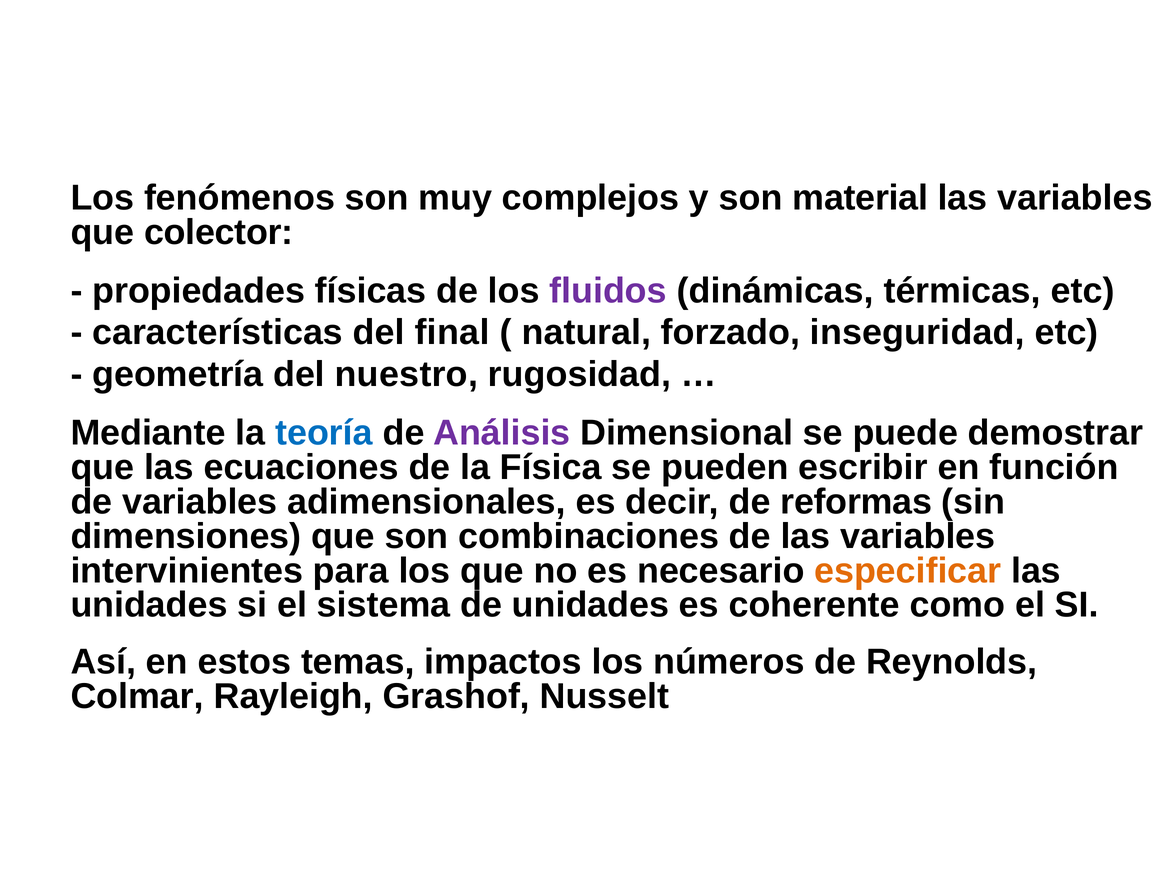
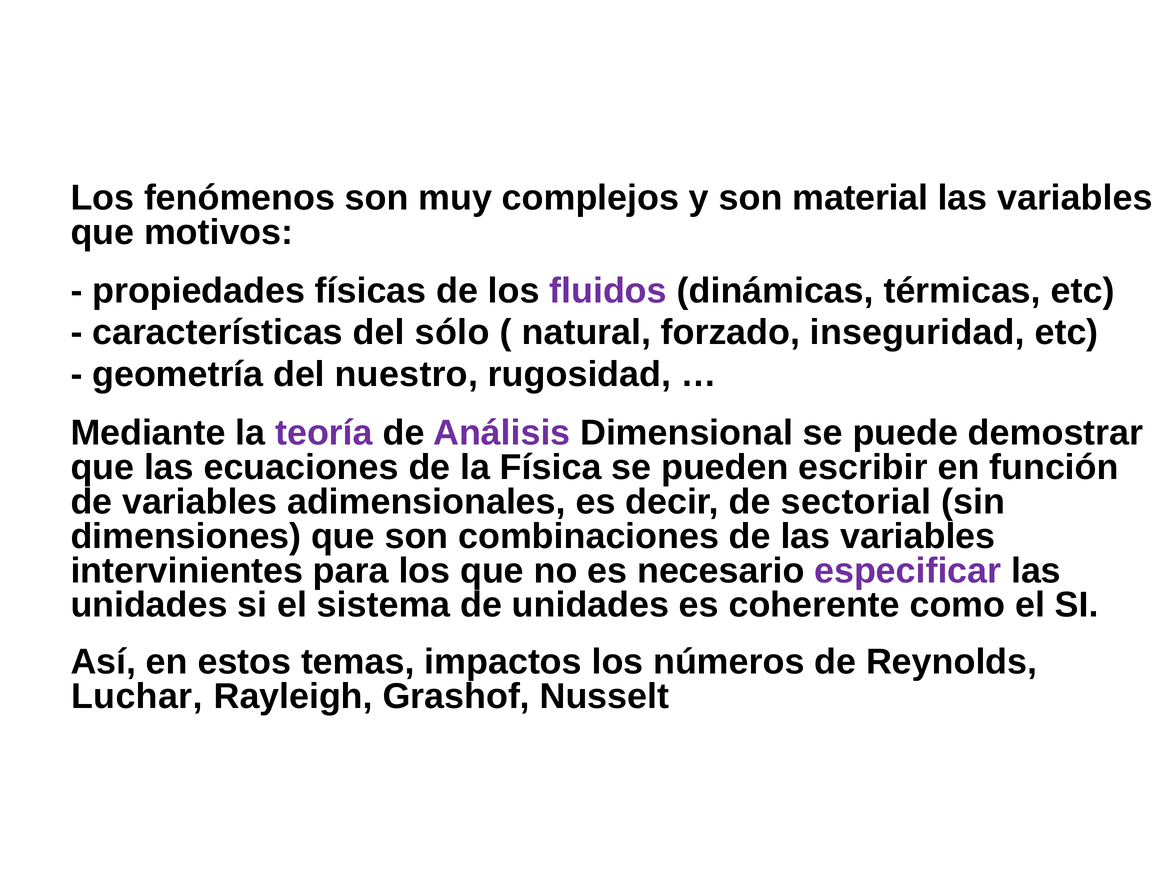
colector: colector -> motivos (219, 232)
final: final -> sólo (452, 333)
teoría colour: blue -> purple (324, 433)
reformas: reformas -> sectorial (856, 502)
especificar colour: orange -> purple (908, 571)
Colmar: Colmar -> Luchar (137, 696)
